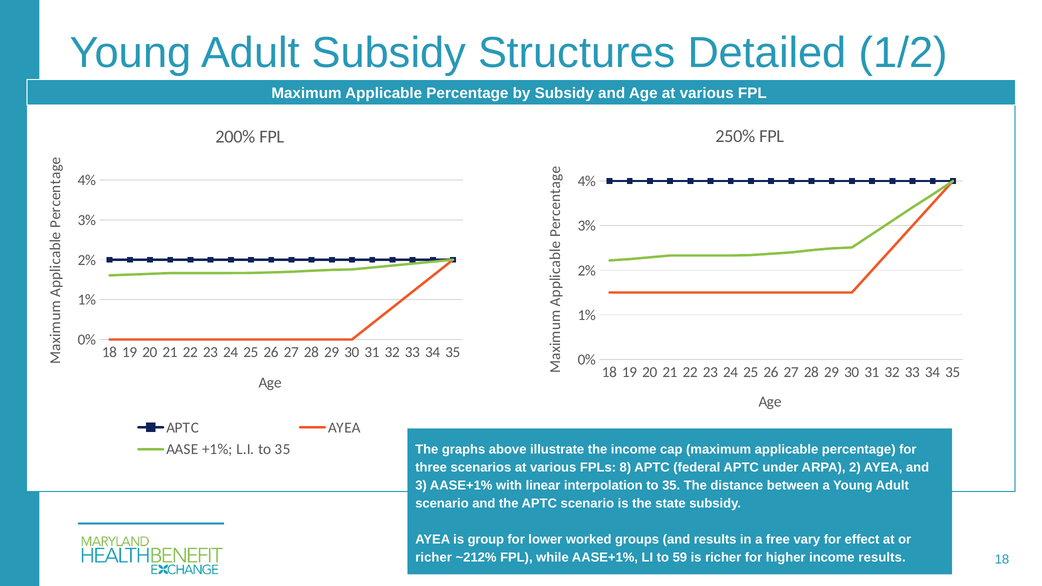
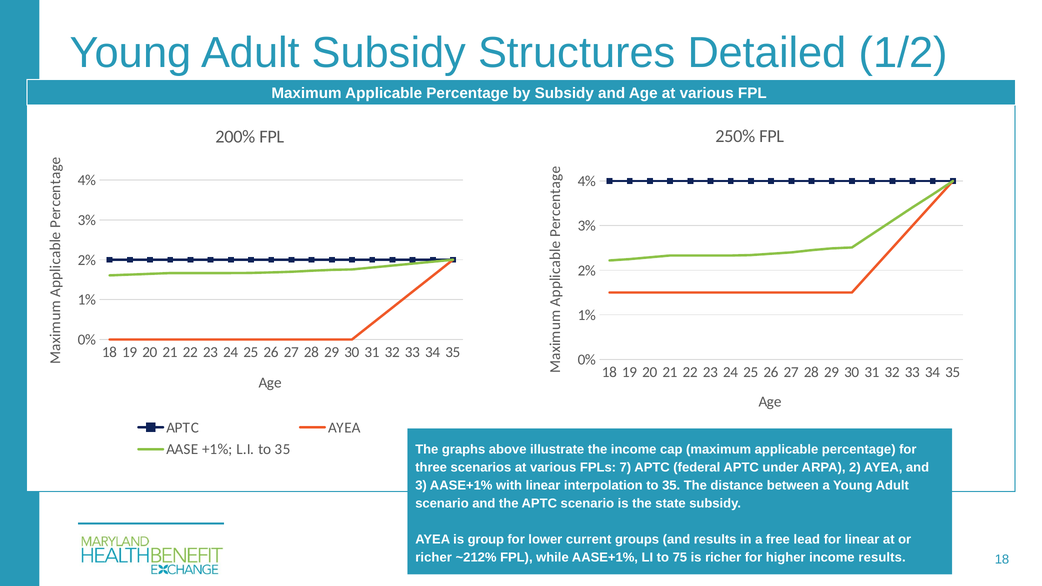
8: 8 -> 7 (625, 468)
worked: worked -> current (589, 539)
vary: vary -> lead (807, 539)
for effect: effect -> linear (862, 539)
59: 59 -> 75 (680, 557)
